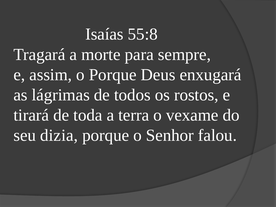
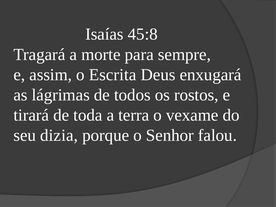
55:8: 55:8 -> 45:8 (143, 34)
o Porque: Porque -> Escrita (113, 75)
